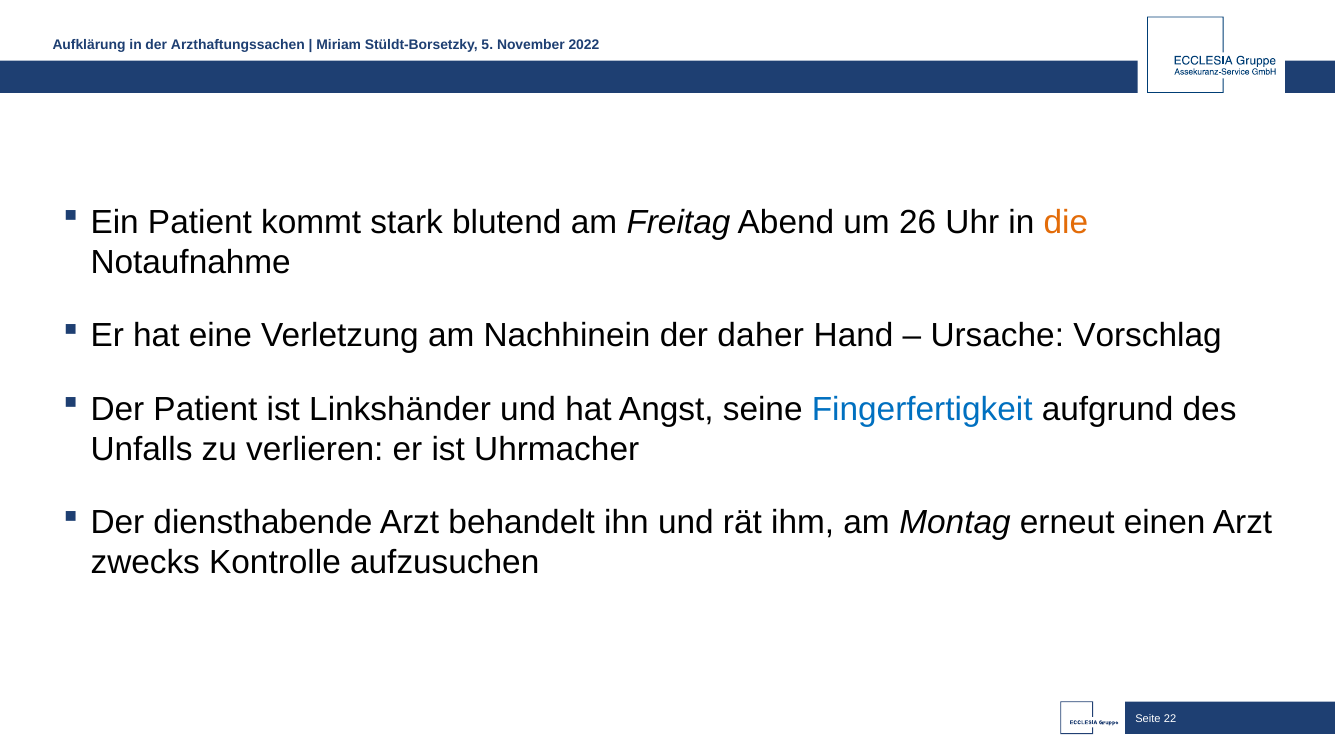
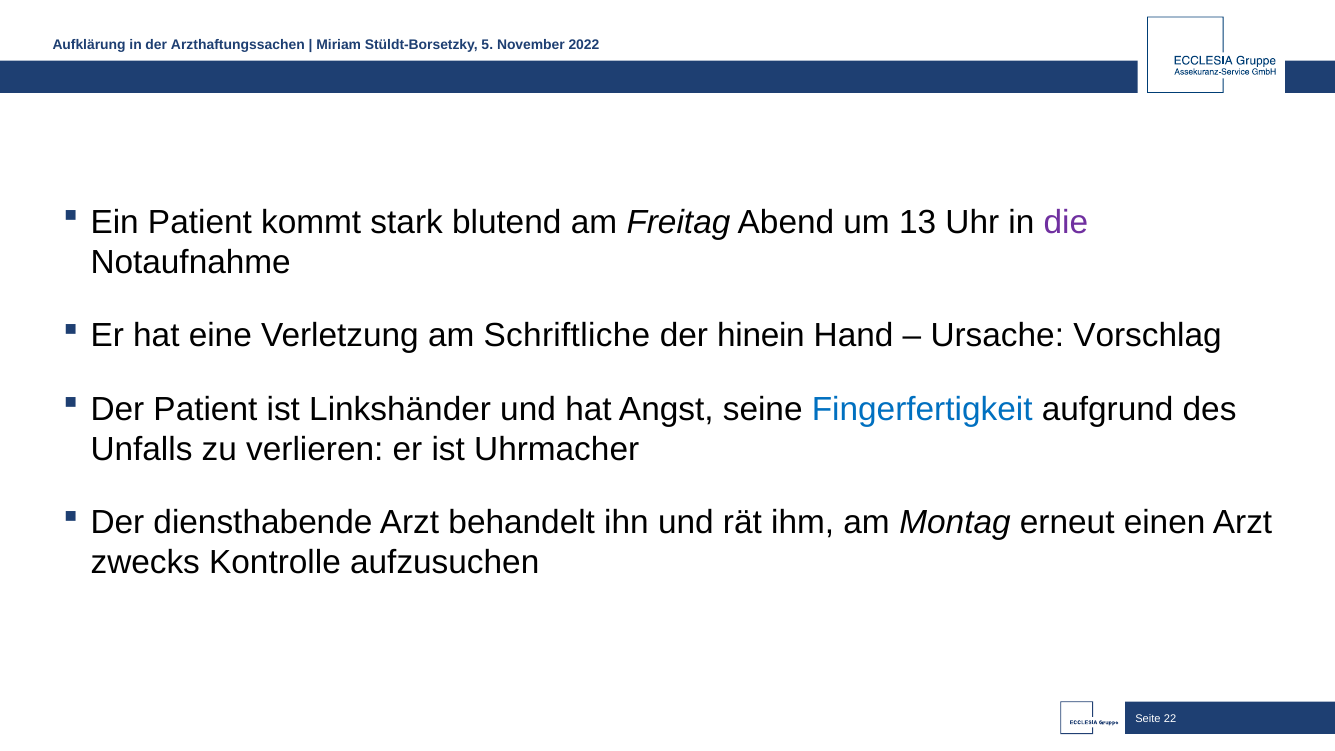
26: 26 -> 13 (918, 222)
die colour: orange -> purple (1066, 222)
Nachhinein: Nachhinein -> Schriftliche (567, 336)
daher: daher -> hinein (761, 336)
